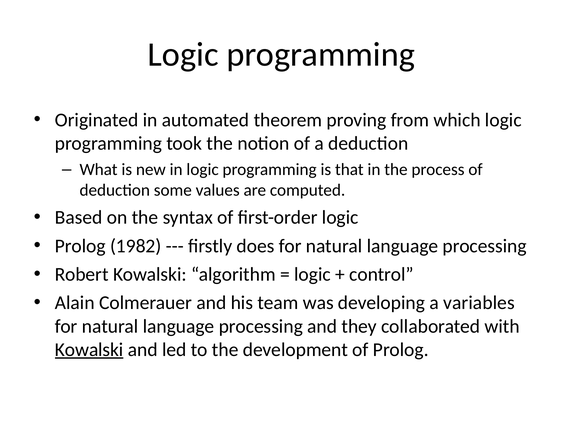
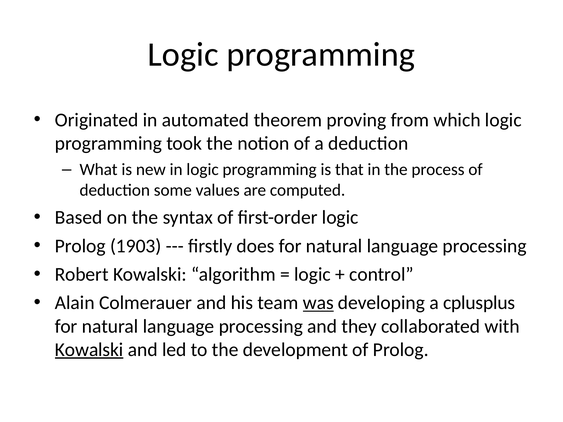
1982: 1982 -> 1903 (136, 246)
was underline: none -> present (318, 303)
variables: variables -> cplusplus (479, 303)
